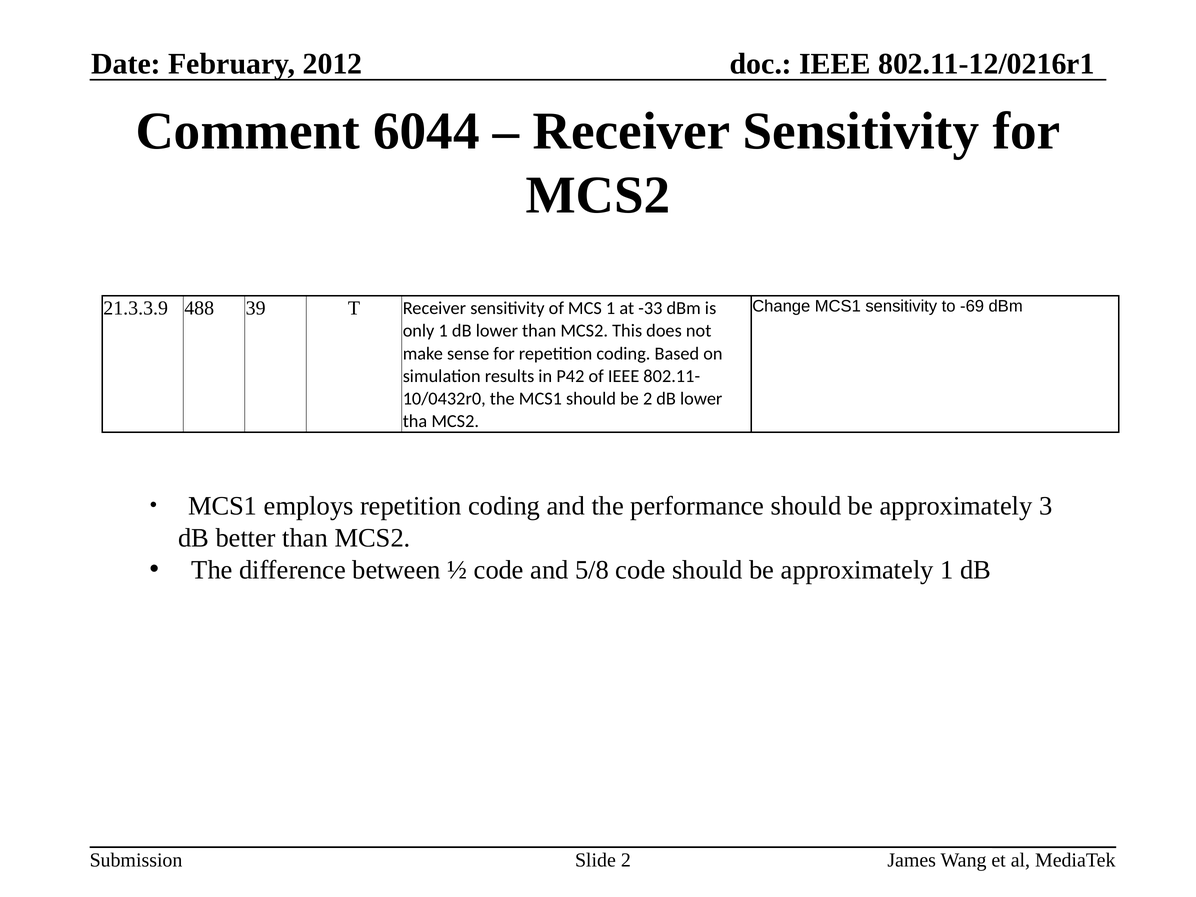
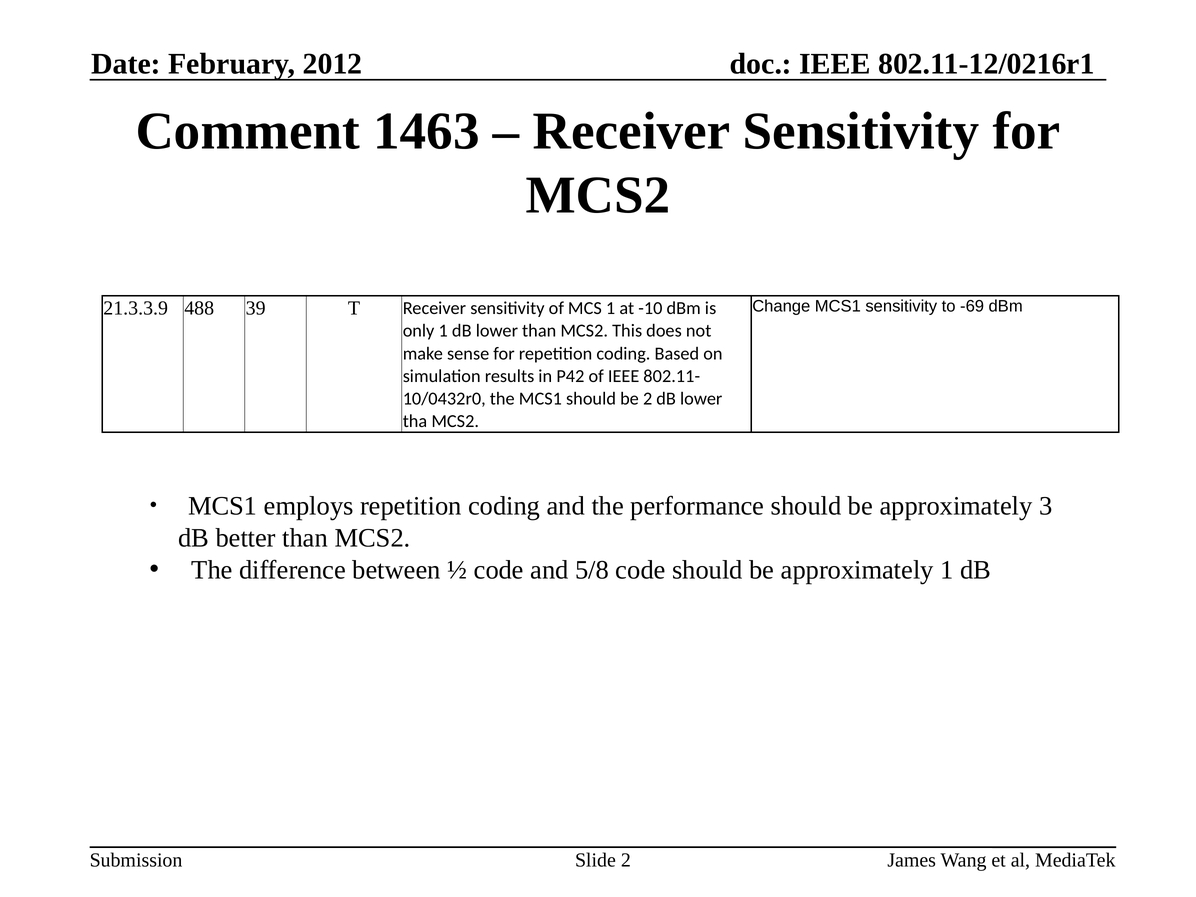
6044: 6044 -> 1463 (426, 131)
-33: -33 -> -10 (650, 308)
